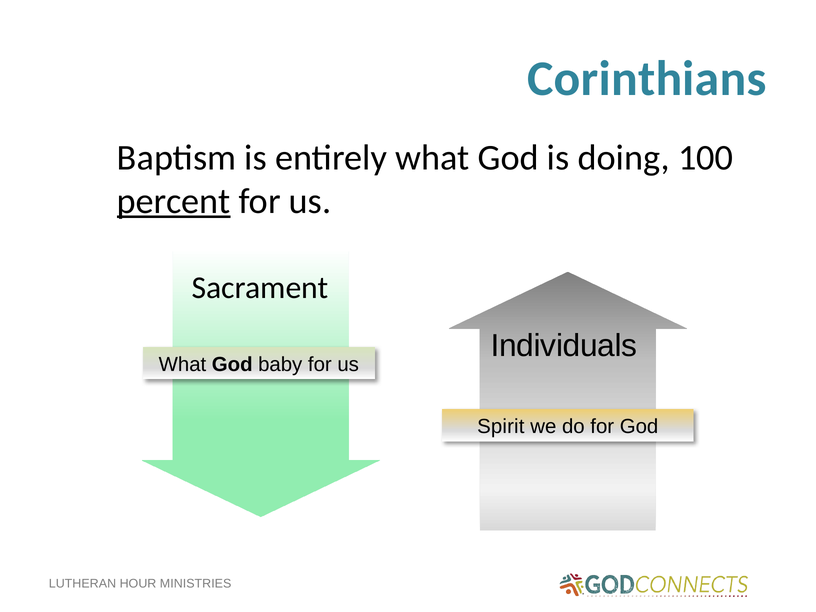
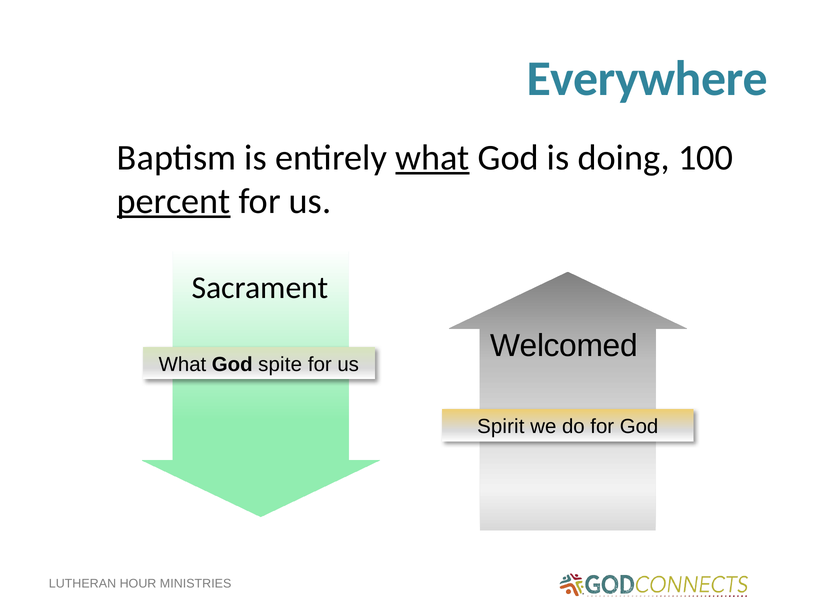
Corinthians: Corinthians -> Everywhere (647, 79)
what underline: none -> present (432, 158)
Individuals: Individuals -> Welcomed (564, 346)
baby: baby -> spite (280, 364)
